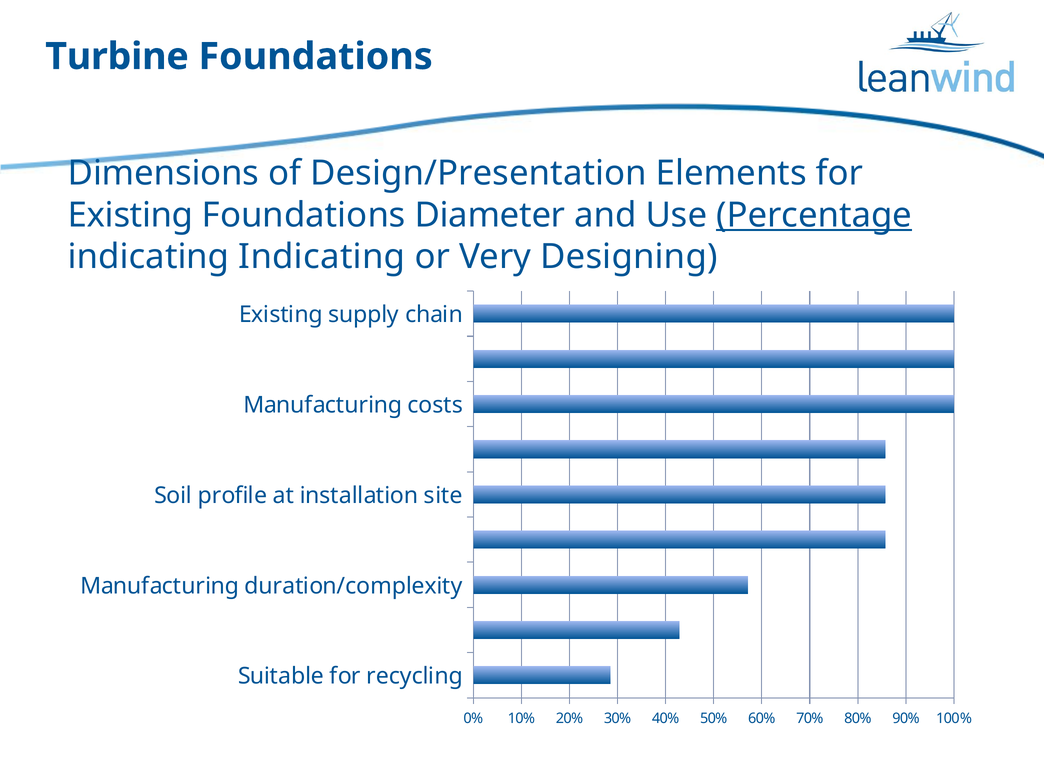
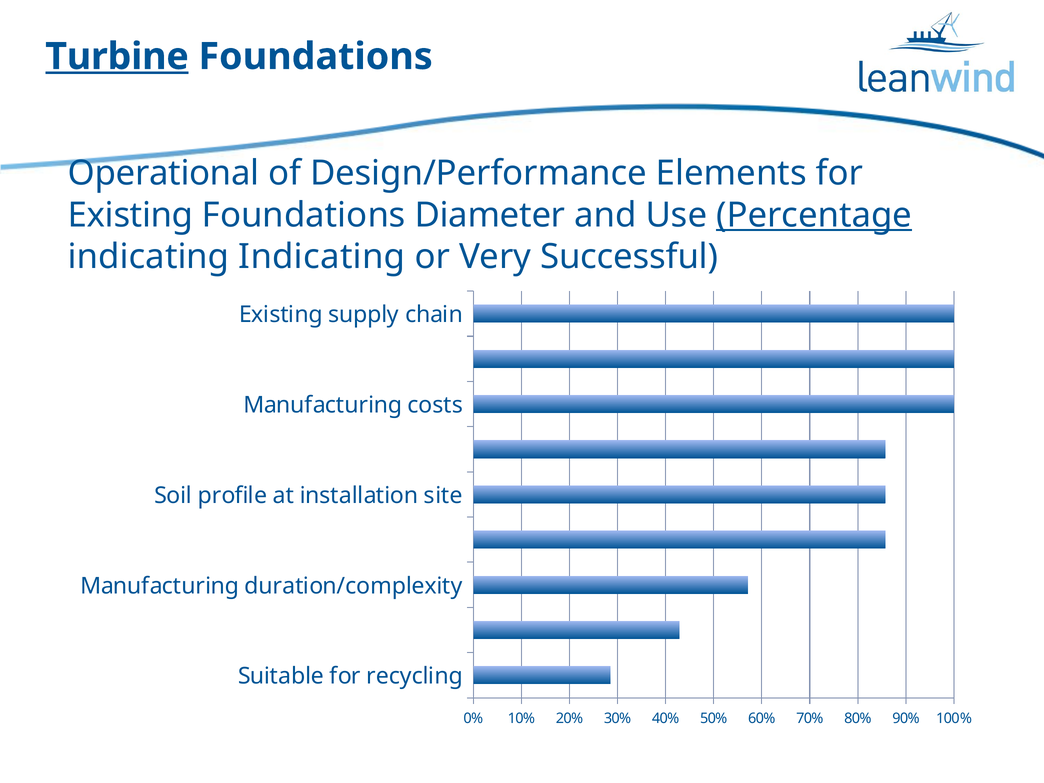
Turbine underline: none -> present (117, 57)
Dimensions: Dimensions -> Operational (164, 173)
Design/Presentation: Design/Presentation -> Design/Performance (479, 173)
Designing: Designing -> Successful (629, 257)
